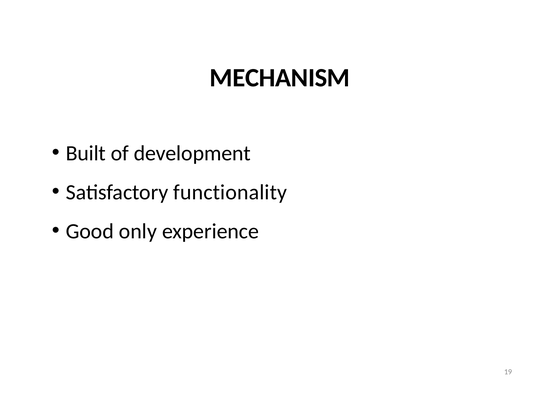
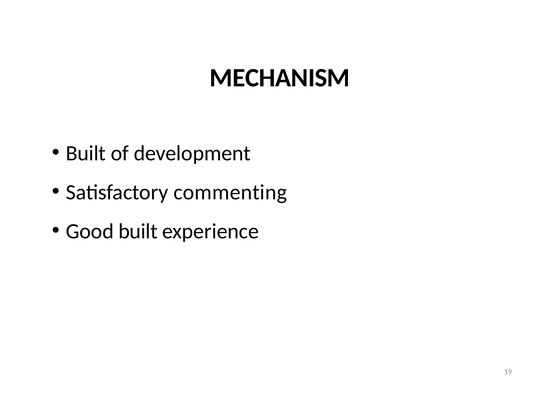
functionality: functionality -> commenting (230, 192)
Good only: only -> built (138, 231)
